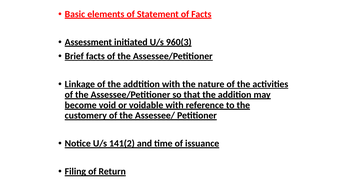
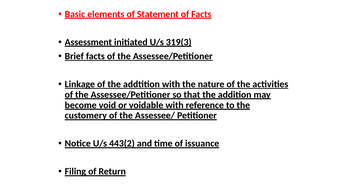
960(3: 960(3 -> 319(3 (179, 42)
141(2: 141(2 -> 443(2 (122, 143)
